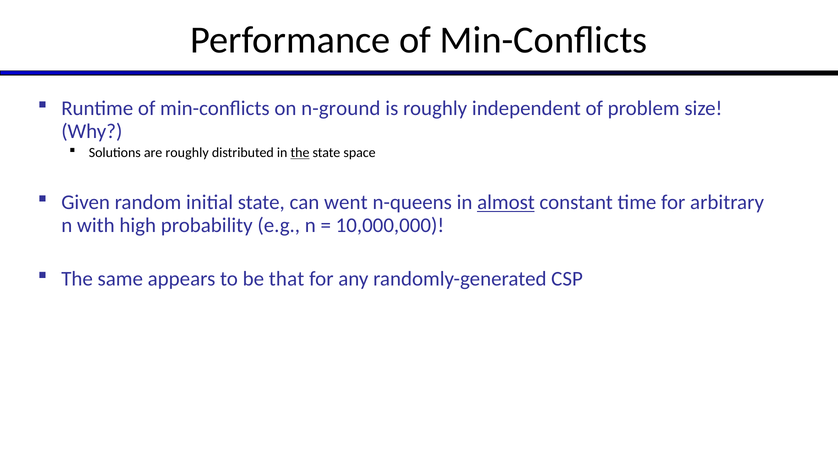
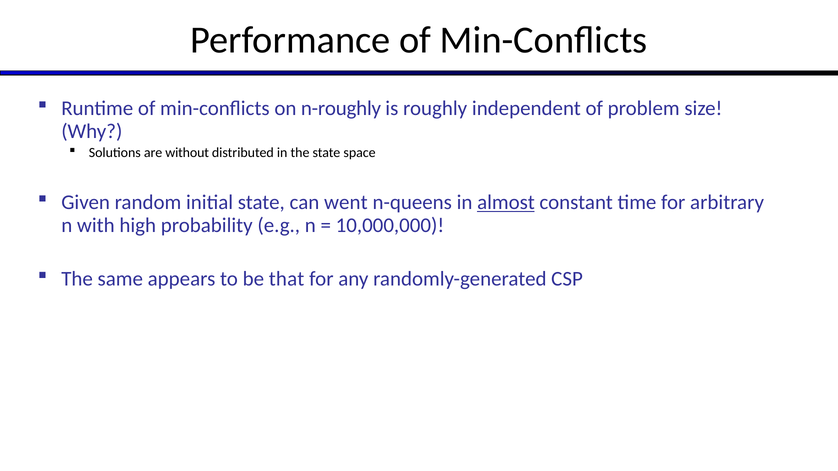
n-ground: n-ground -> n-roughly (341, 109)
are roughly: roughly -> without (187, 153)
the underline: present -> none (300, 153)
